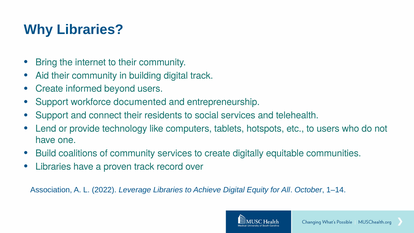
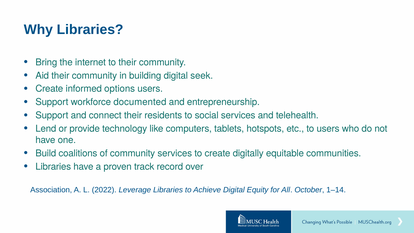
digital track: track -> seek (202, 76)
beyond: beyond -> options (120, 89)
